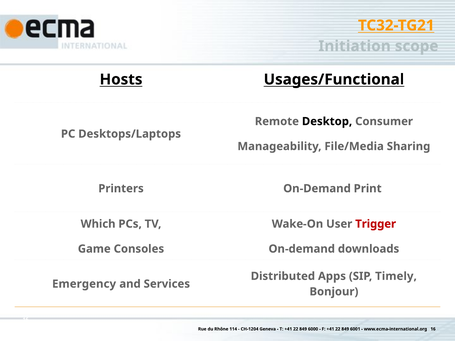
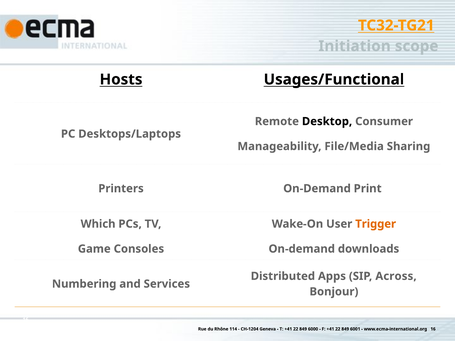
Trigger colour: red -> orange (376, 224)
Timely: Timely -> Across (396, 276)
Emergency: Emergency -> Numbering (84, 284)
